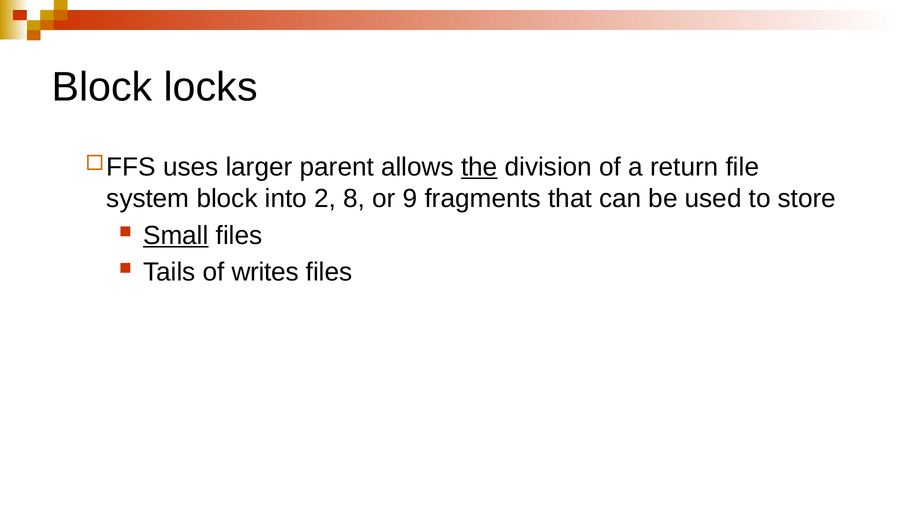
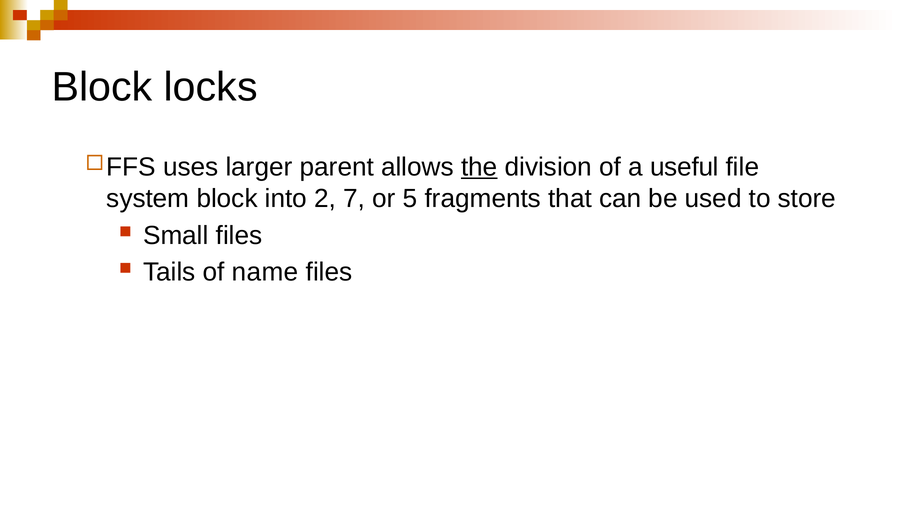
return: return -> useful (684, 167)
8: 8 -> 7 (354, 199)
9: 9 -> 5 (410, 199)
Small underline: present -> none (176, 235)
writes: writes -> name (265, 272)
